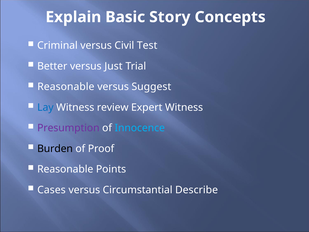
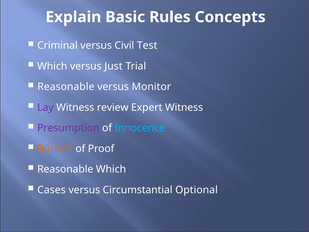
Story: Story -> Rules (170, 17)
Better: Better -> Which (52, 66)
Suggest: Suggest -> Monitor (151, 87)
Lay colour: blue -> purple (45, 107)
Burden colour: black -> orange (55, 149)
Reasonable Points: Points -> Which (111, 169)
Describe: Describe -> Optional (197, 190)
